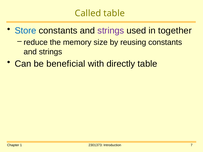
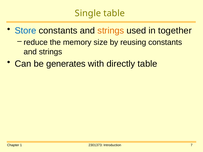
Called: Called -> Single (88, 13)
strings colour: purple -> orange (111, 31)
beneficial: beneficial -> generates (66, 64)
